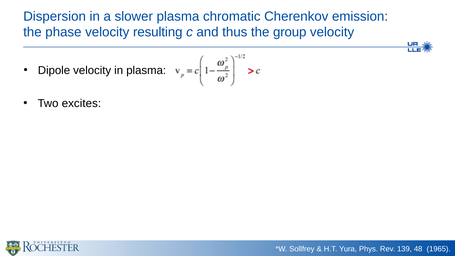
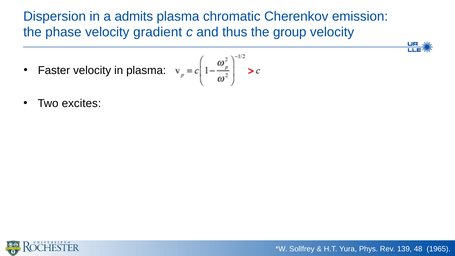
slower: slower -> admits (134, 16)
resulting: resulting -> gradient (158, 32)
Dipole: Dipole -> Faster (54, 70)
